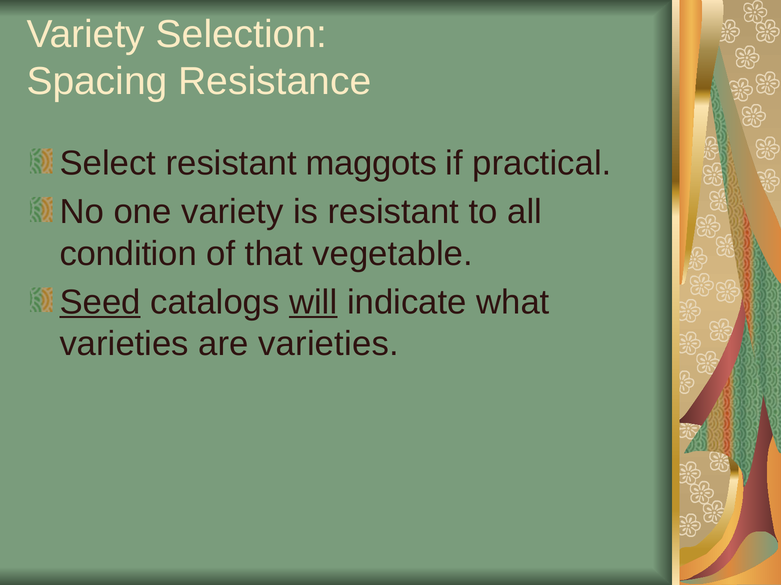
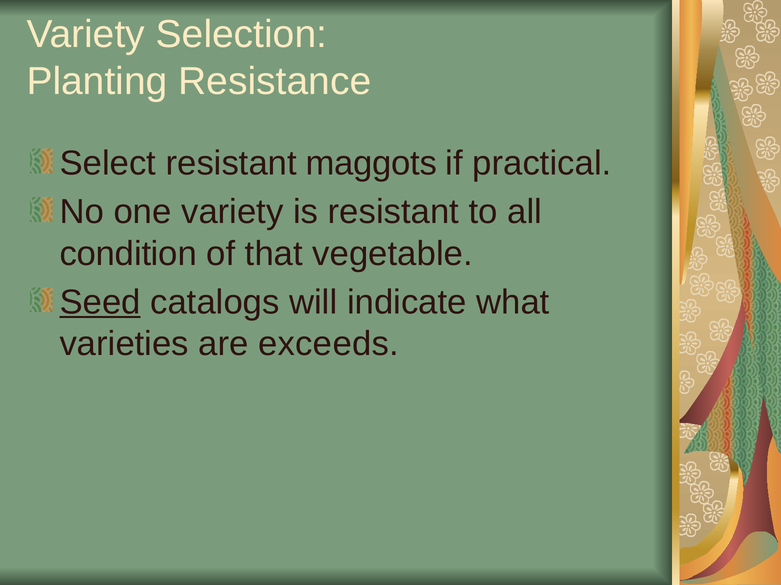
Spacing: Spacing -> Planting (97, 81)
will underline: present -> none (313, 303)
are varieties: varieties -> exceeds (329, 344)
